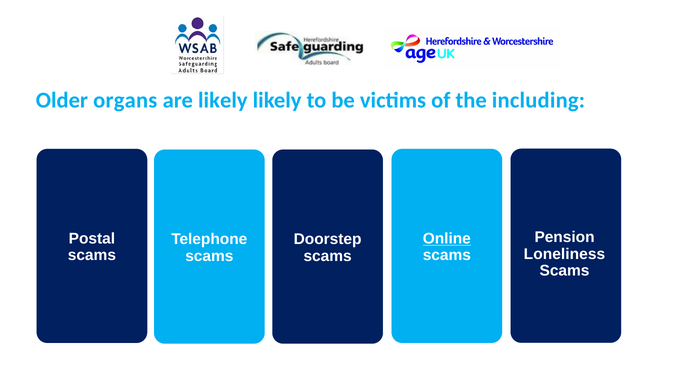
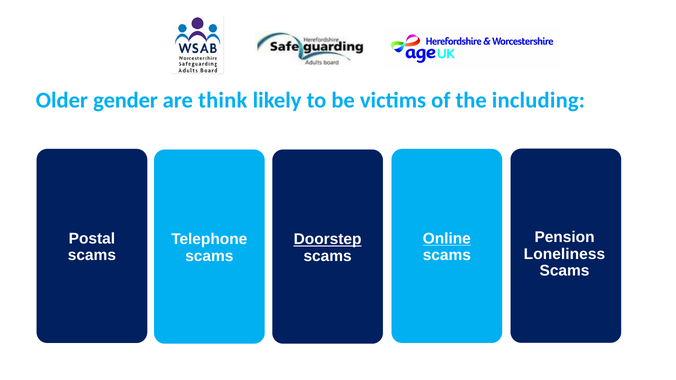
organs: organs -> gender (125, 100)
are likely: likely -> think (223, 100)
Doorstep underline: none -> present (328, 239)
